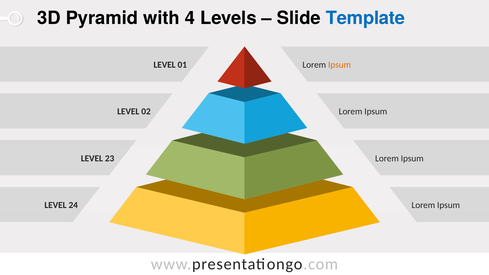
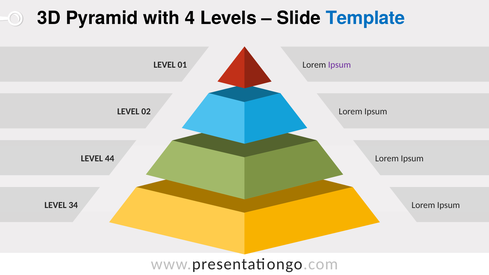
Ipsum colour: orange -> purple (340, 65)
23: 23 -> 44 (110, 158)
24: 24 -> 34 (73, 205)
